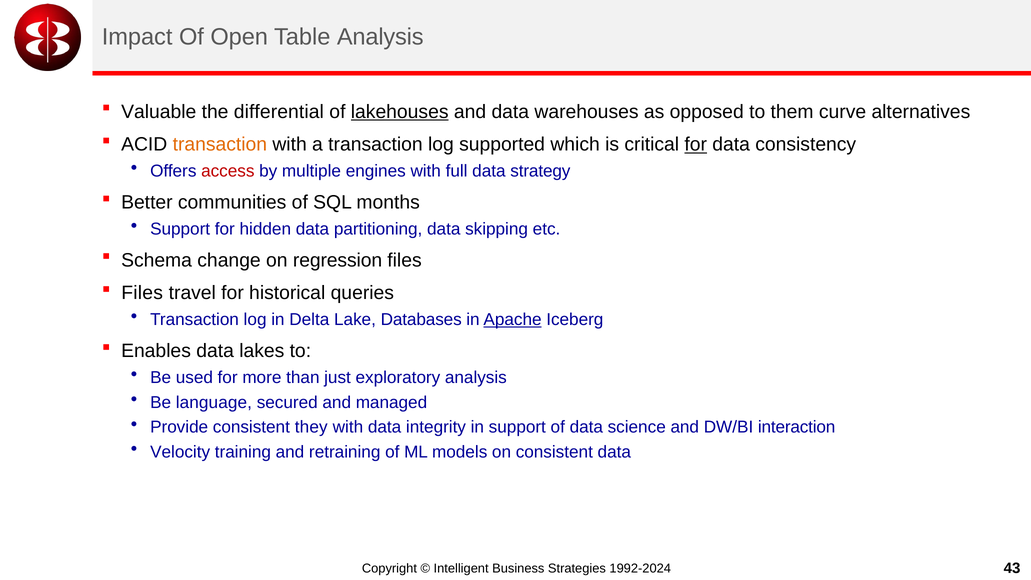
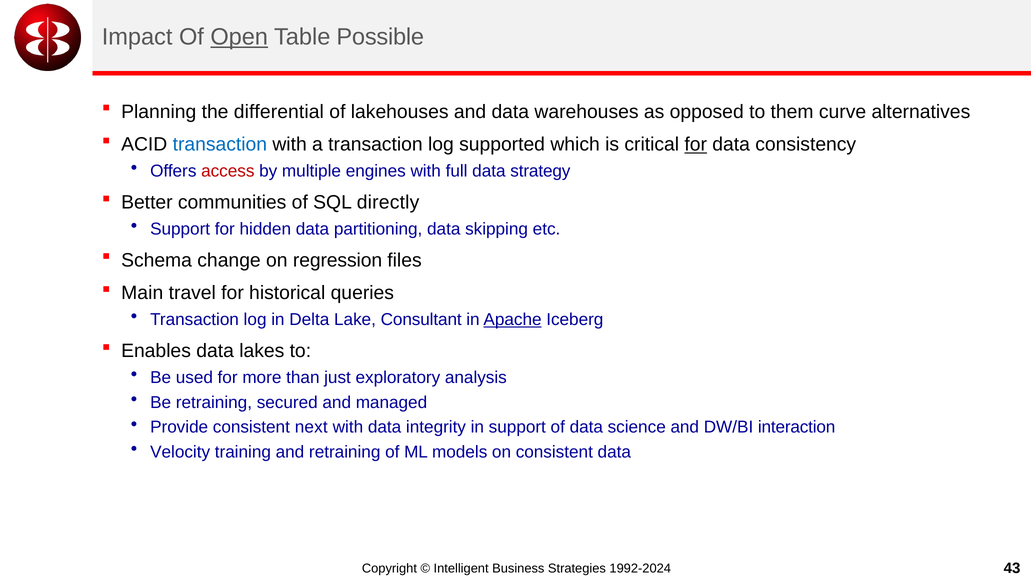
Open underline: none -> present (239, 37)
Table Analysis: Analysis -> Possible (380, 37)
Valuable: Valuable -> Planning (159, 112)
lakehouses underline: present -> none (400, 112)
transaction colour: orange -> blue (220, 145)
months: months -> directly (388, 202)
Files: Files -> Main (142, 293)
Databases: Databases -> Consultant (421, 320)
Be language: language -> retraining (214, 402)
they: they -> next (311, 427)
